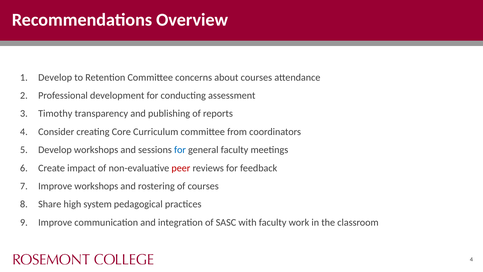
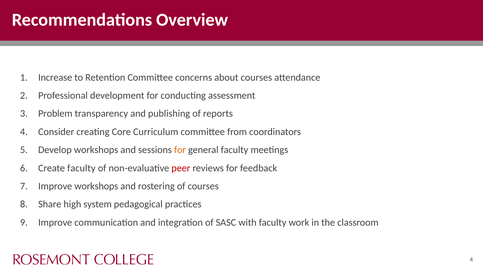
Develop: Develop -> Increase (55, 77)
Timothy: Timothy -> Problem (55, 113)
for colour: blue -> orange (180, 150)
Create impact: impact -> faculty (81, 168)
